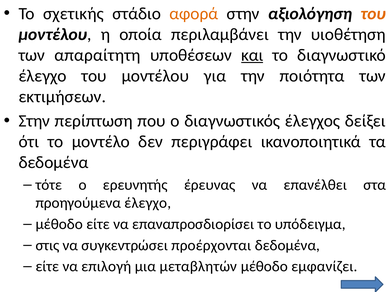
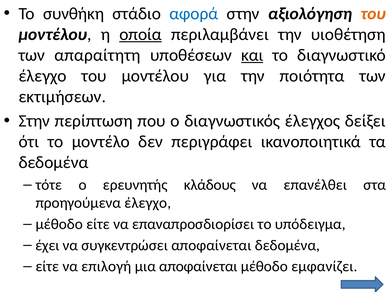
σχετικής: σχετικής -> συνθήκη (74, 14)
αφορά colour: orange -> blue (194, 14)
οποία underline: none -> present (141, 34)
έρευνας: έρευνας -> κλάδους (210, 185)
στις: στις -> έχει (47, 246)
συγκεντρώσει προέρχονται: προέρχονται -> αποφαίνεται (211, 246)
μια μεταβλητών: μεταβλητών -> αποφαίνεται (198, 267)
